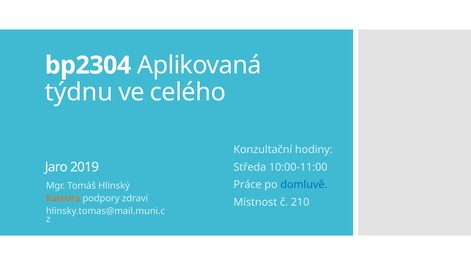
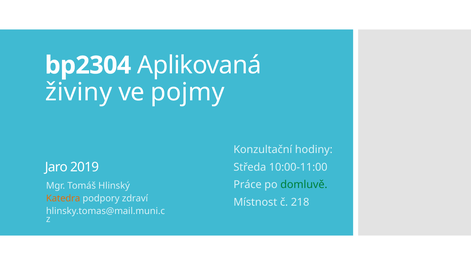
týdnu: týdnu -> živiny (79, 92)
celého: celého -> pojmy (188, 92)
domluvě colour: blue -> green (304, 185)
210: 210 -> 218 (300, 202)
